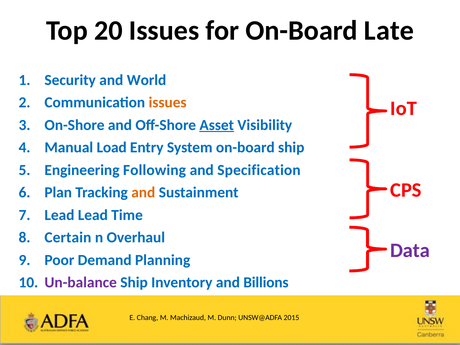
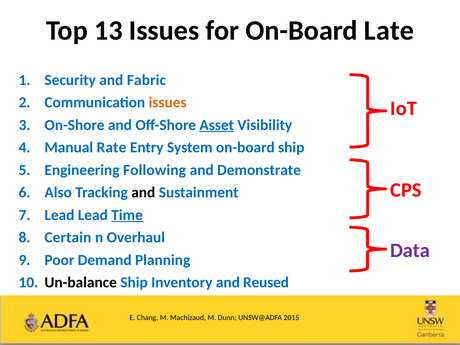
20: 20 -> 13 (108, 31)
World: World -> Fabric (146, 80)
Load: Load -> Rate (111, 147)
Specification: Specification -> Demonstrate (259, 170)
Plan: Plan -> Also (58, 192)
and colour: orange -> black (143, 192)
Time underline: none -> present (127, 215)
Un-balance colour: purple -> black (81, 282)
Billions: Billions -> Reused (266, 282)
